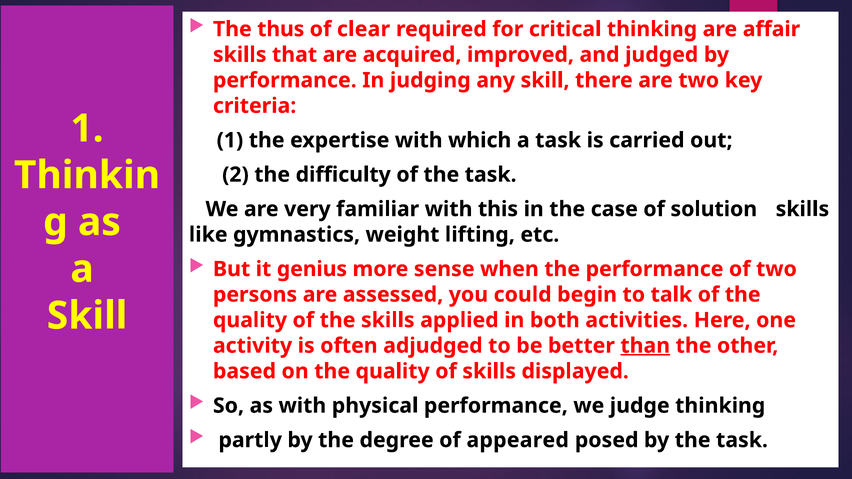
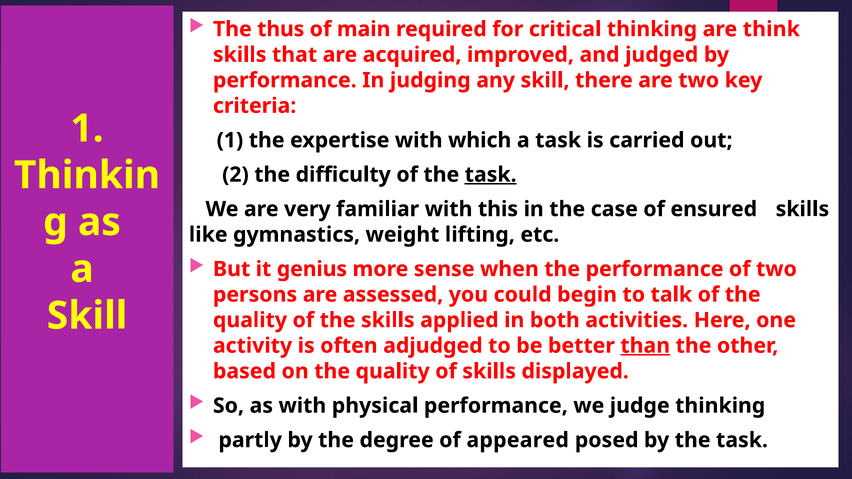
clear: clear -> main (364, 29)
affair: affair -> think (771, 29)
task underline: none -> present (491, 175)
solution: solution -> ensured (714, 209)
